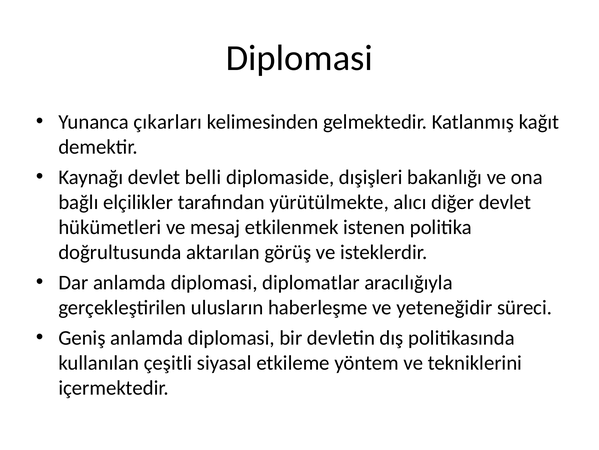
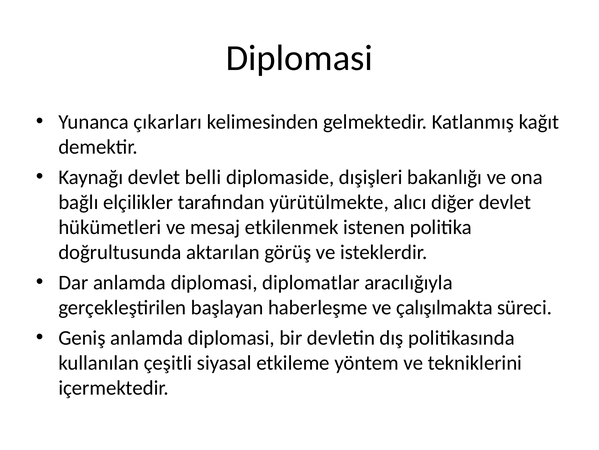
ulusların: ulusların -> başlayan (227, 307)
yeteneğidir: yeteneğidir -> çalışılmakta (444, 307)
